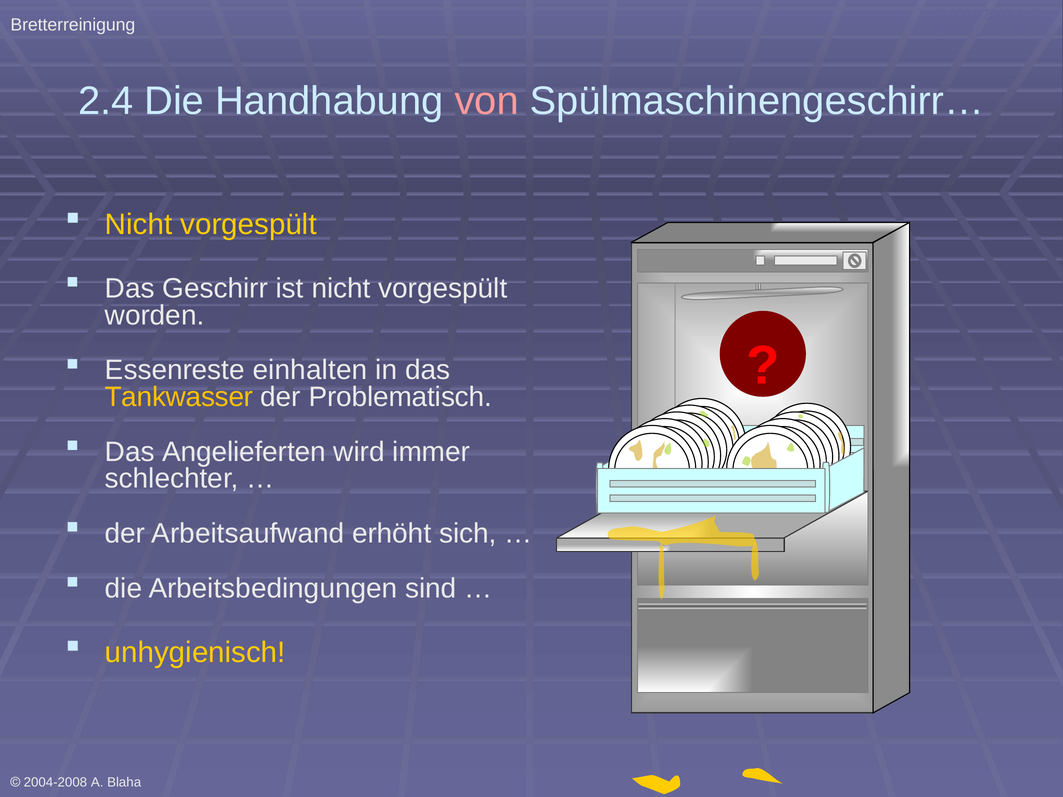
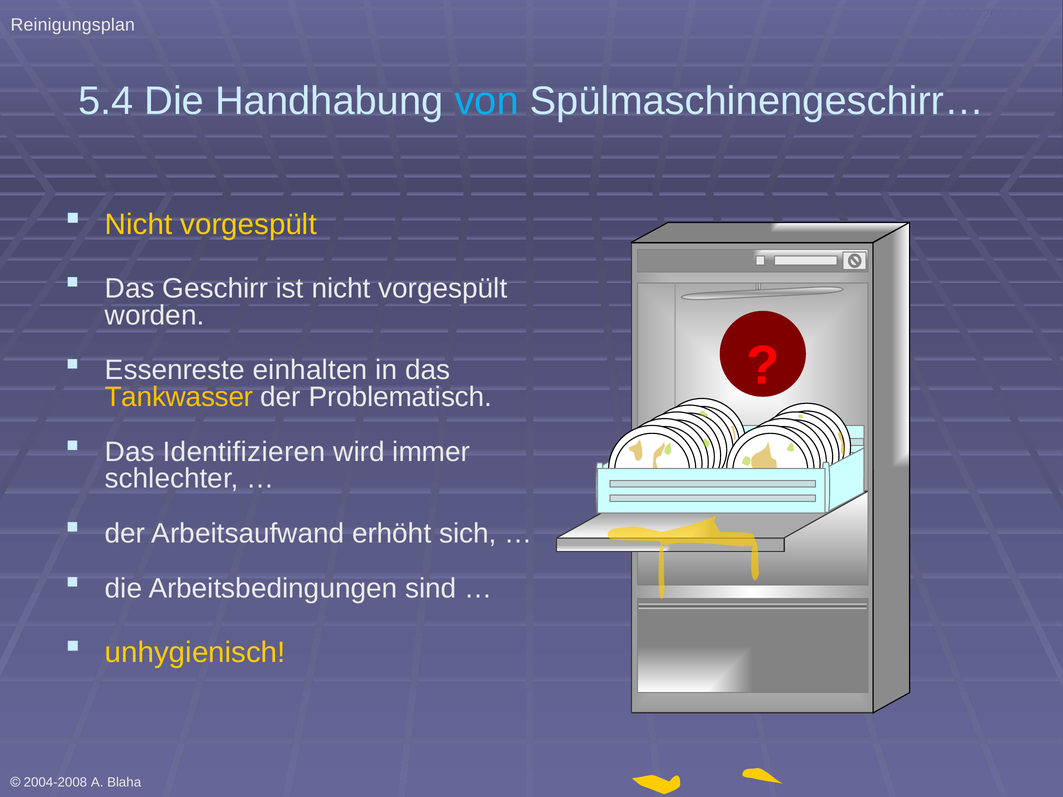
Bretterreinigung: Bretterreinigung -> Reinigungsplan (73, 25)
2.4: 2.4 -> 5.4 (106, 101)
von colour: pink -> light blue (487, 101)
Angelieferten: Angelieferten -> Identifizieren (244, 452)
